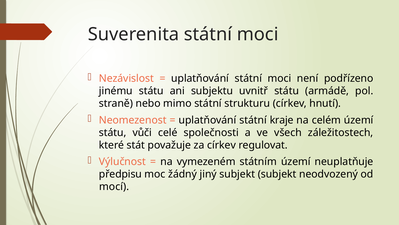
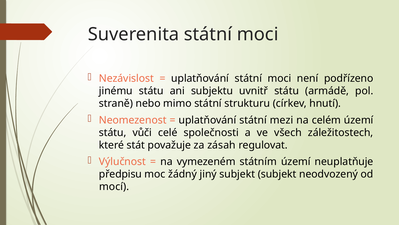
kraje: kraje -> mezi (282, 120)
za církev: církev -> zásah (221, 145)
